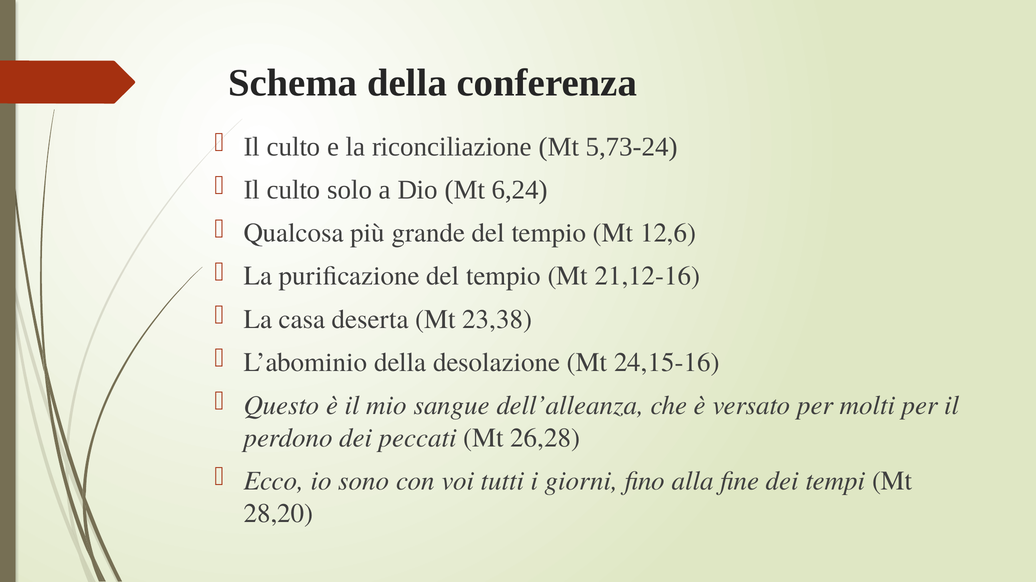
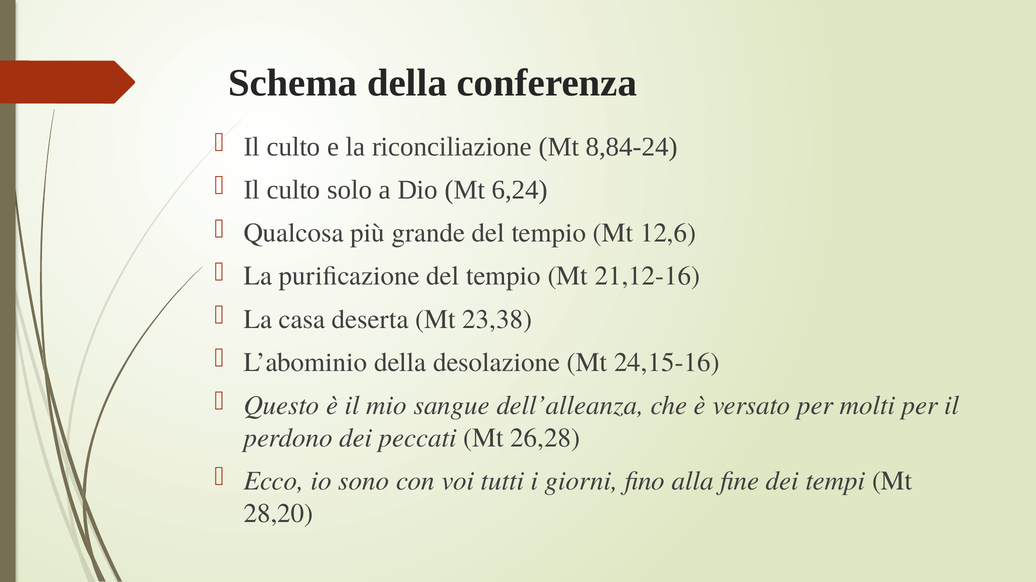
5,73-24: 5,73-24 -> 8,84-24 (632, 147)
